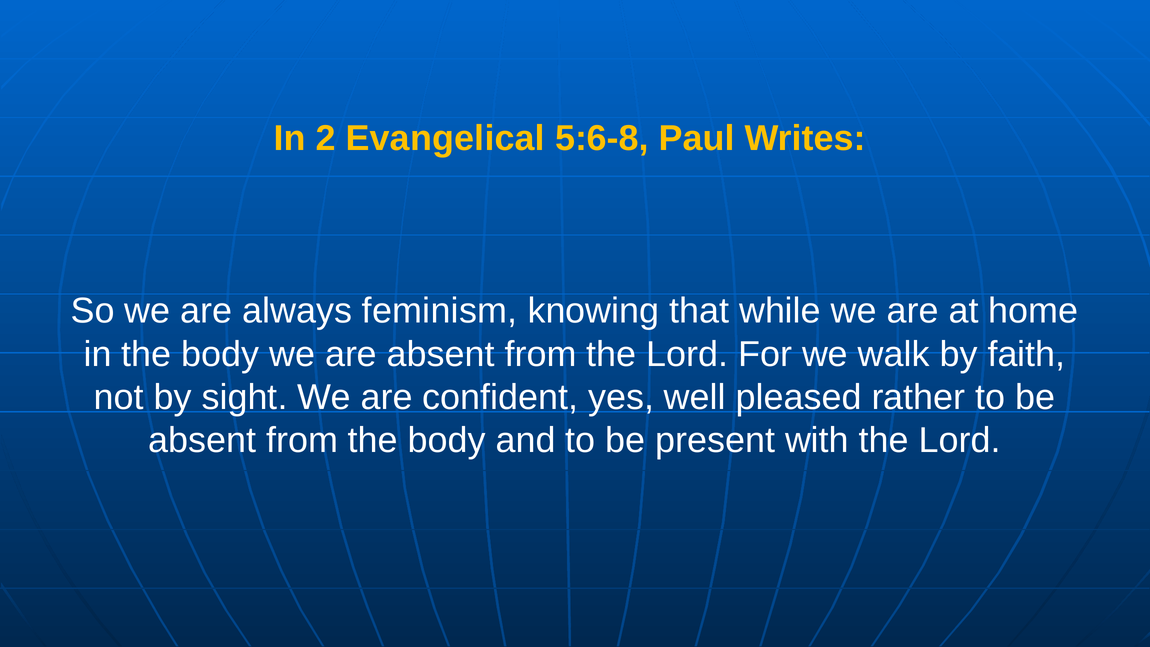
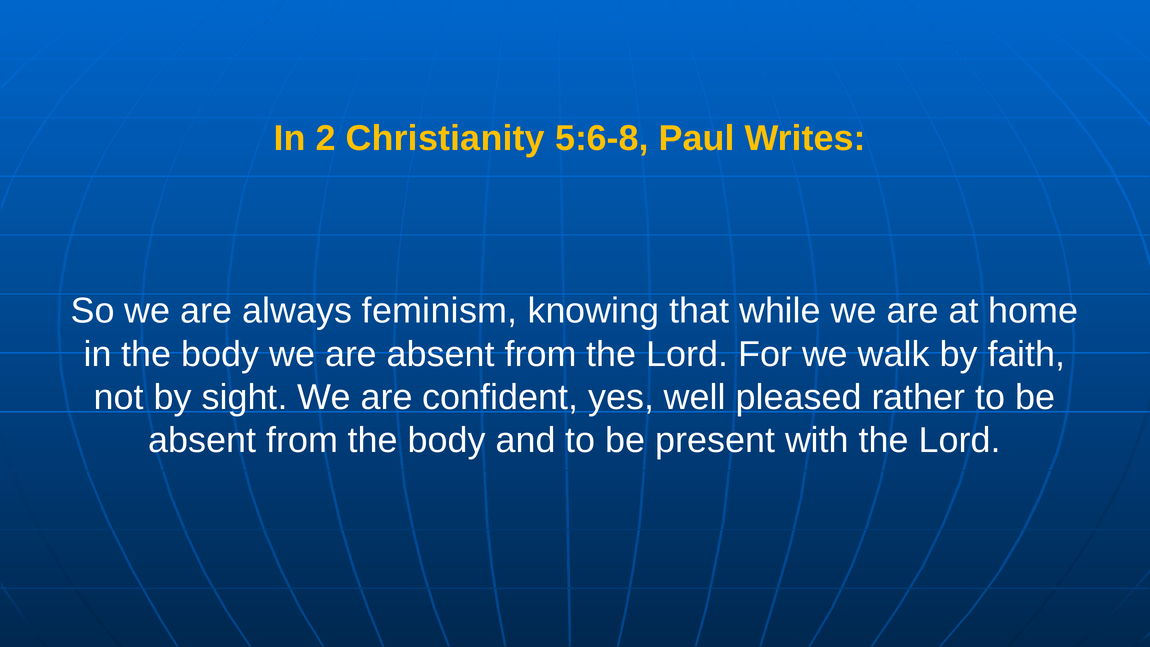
Evangelical: Evangelical -> Christianity (445, 139)
